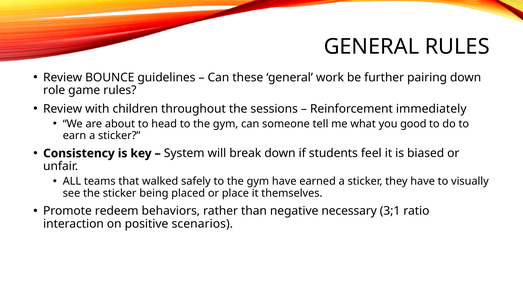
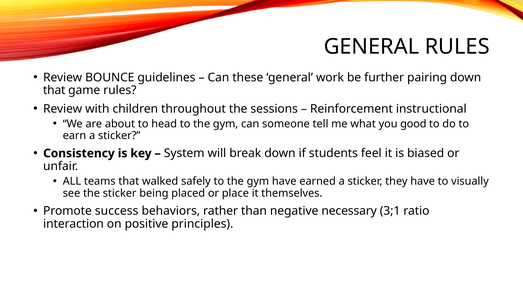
role: role -> that (54, 90)
immediately: immediately -> instructional (431, 109)
redeem: redeem -> success (117, 211)
scenarios: scenarios -> principles (202, 224)
